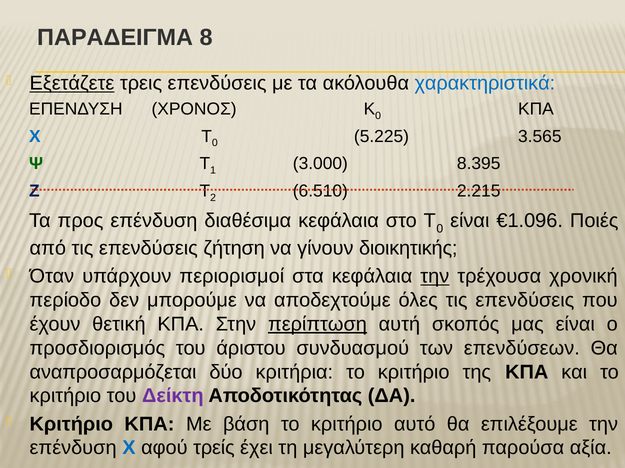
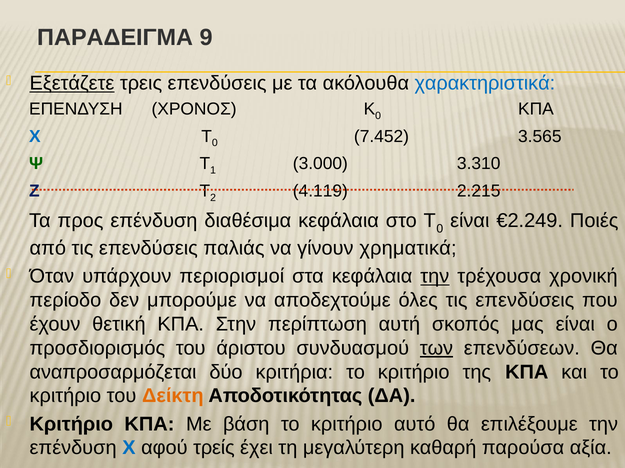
8: 8 -> 9 (206, 38)
5.225: 5.225 -> 7.452 (381, 137)
8.395: 8.395 -> 3.310 (479, 164)
6.510: 6.510 -> 4.119 (320, 191)
€1.096: €1.096 -> €2.249 (530, 221)
ζήτηση: ζήτηση -> παλιάς (234, 249)
διοικητικής: διοικητικής -> χρηματικά (408, 249)
περίπτωση underline: present -> none (317, 325)
των underline: none -> present (436, 349)
Δείκτη colour: purple -> orange (173, 397)
